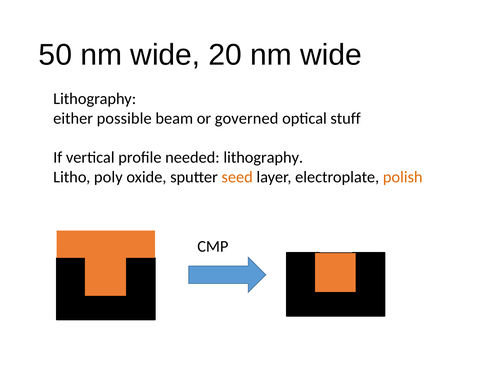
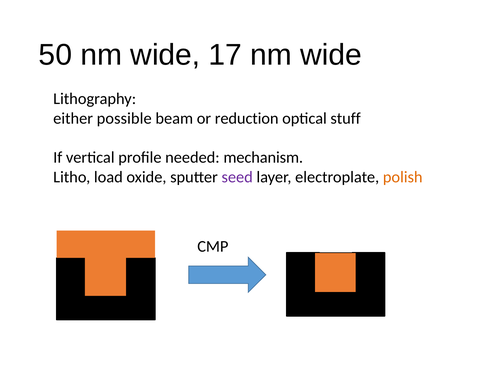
20: 20 -> 17 (225, 55)
governed: governed -> reduction (247, 118)
needed lithography: lithography -> mechanism (263, 158)
poly: poly -> load (108, 177)
seed colour: orange -> purple (237, 177)
